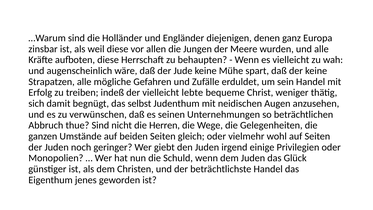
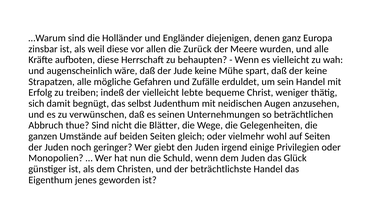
Jungen: Jungen -> Zurück (197, 49)
Herren: Herren -> Blätter (164, 125)
